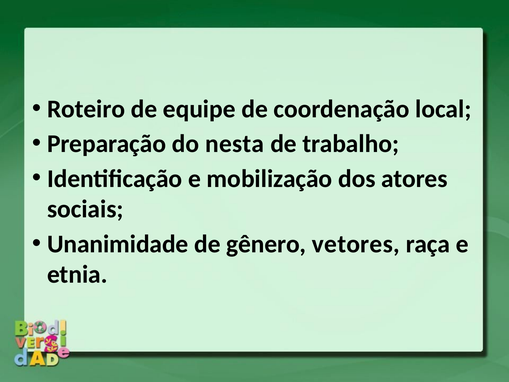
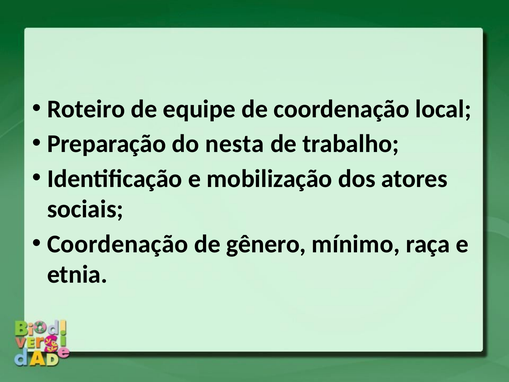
Unanimidade: Unanimidade -> Coordenação (118, 244)
vetores: vetores -> mínimo (356, 244)
